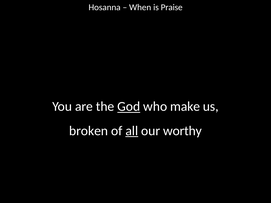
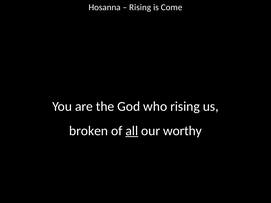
When: When -> Rising (140, 7)
Praise: Praise -> Come (172, 7)
God underline: present -> none (129, 107)
who make: make -> rising (185, 107)
